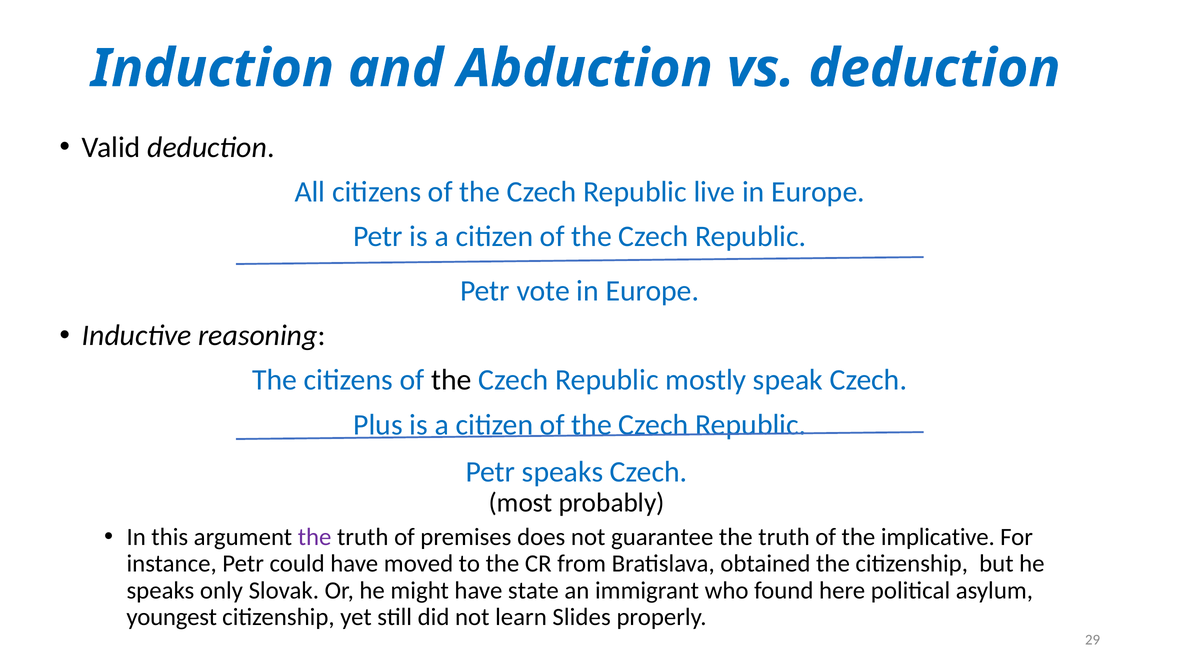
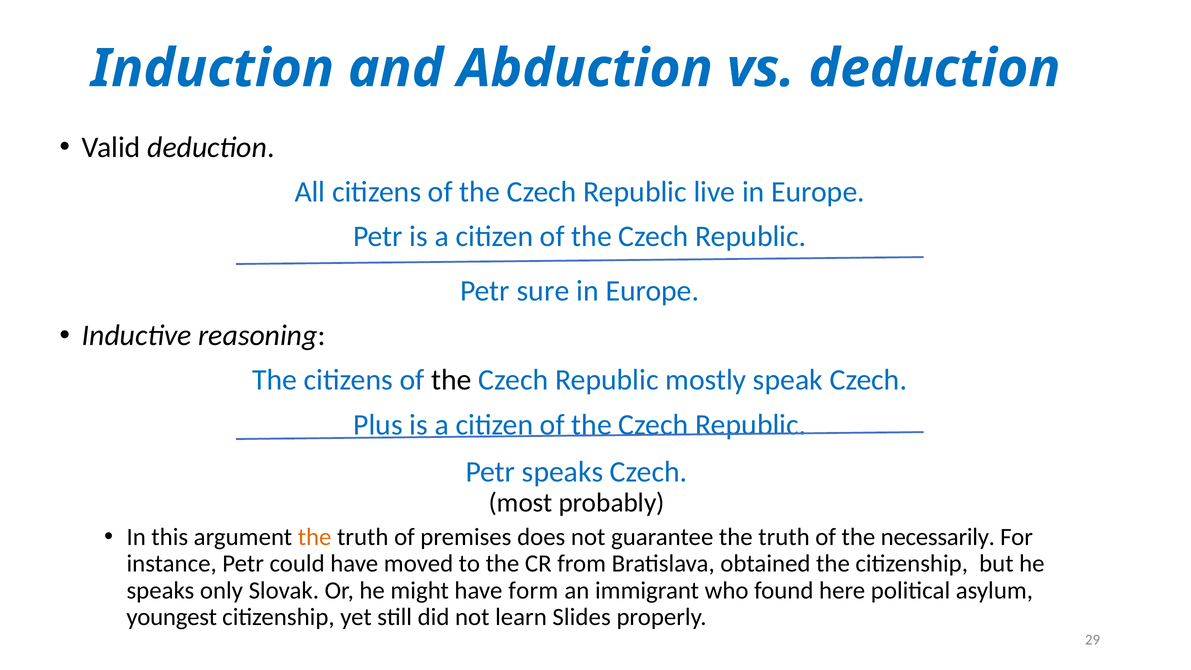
vote: vote -> sure (543, 291)
the colour: purple -> orange (315, 537)
implicative: implicative -> necessarily (938, 537)
state: state -> form (533, 590)
